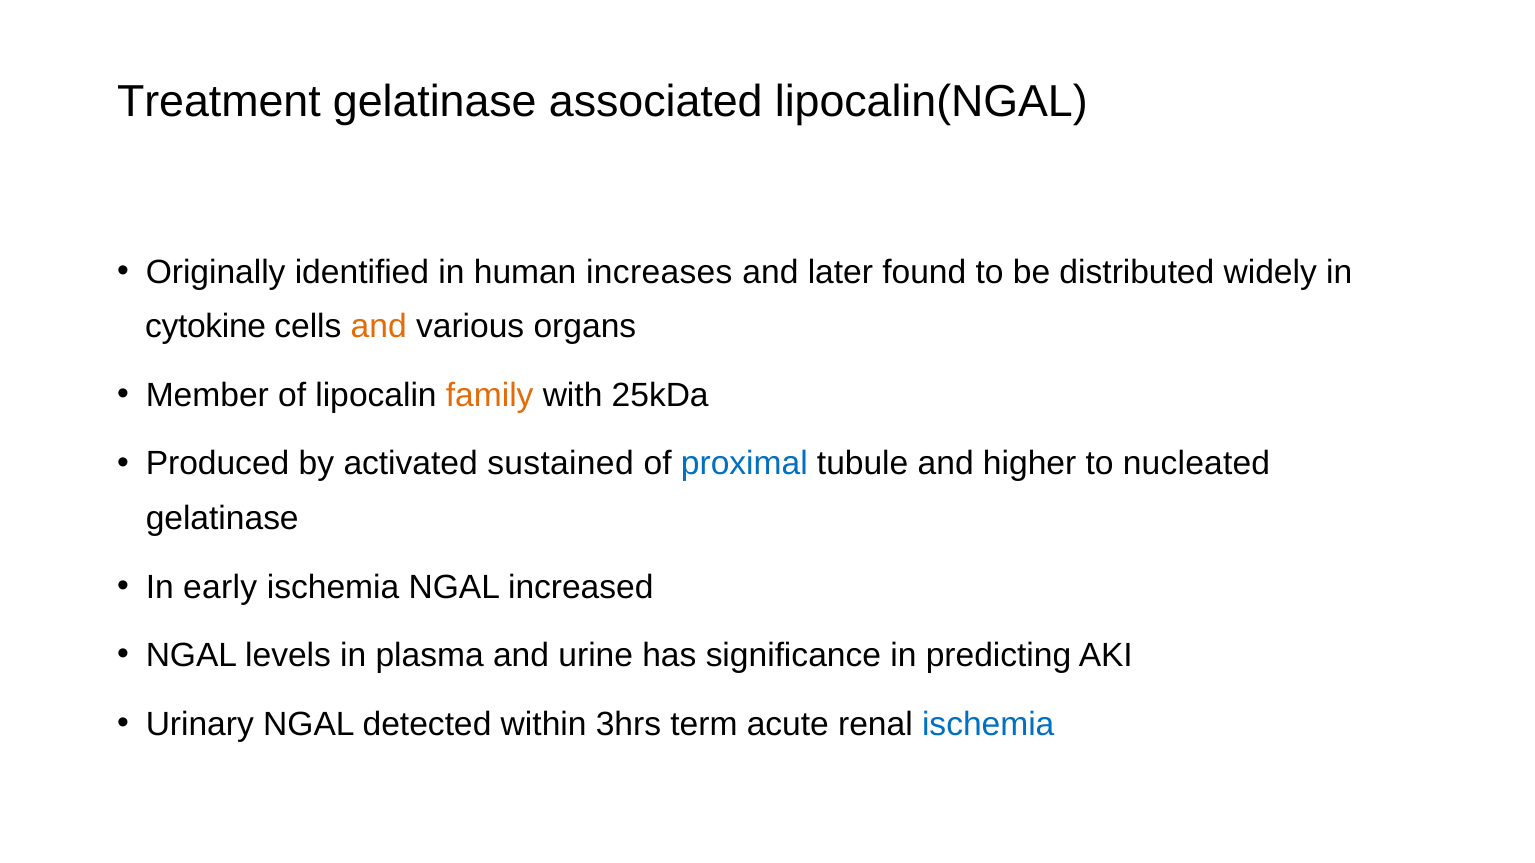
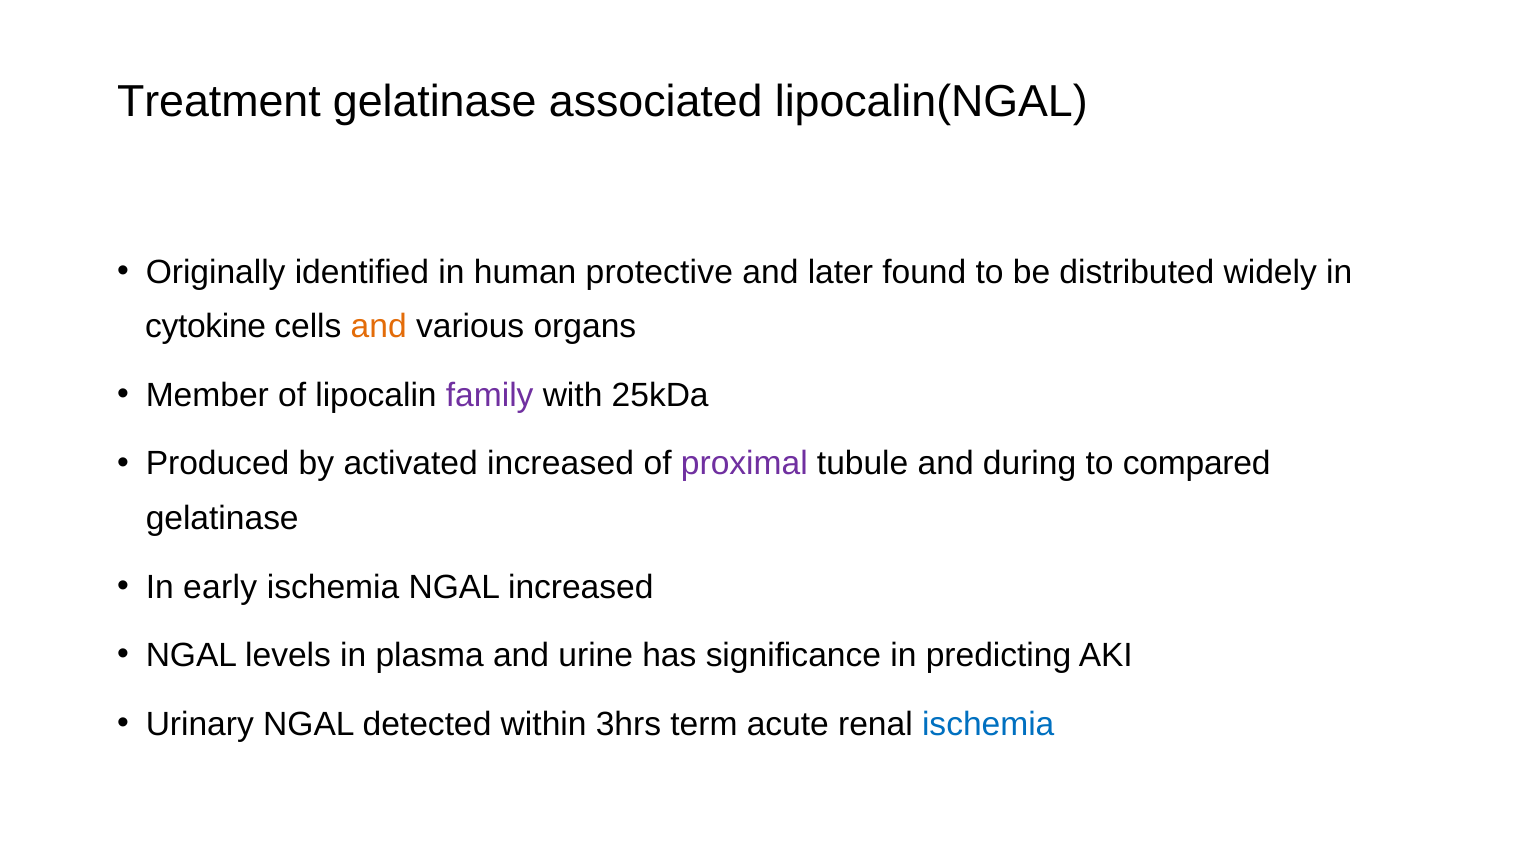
increases: increases -> protective (659, 272)
family colour: orange -> purple (490, 395)
activated sustained: sustained -> increased (561, 464)
proximal colour: blue -> purple (744, 464)
higher: higher -> during (1030, 464)
nucleated: nucleated -> compared (1197, 464)
